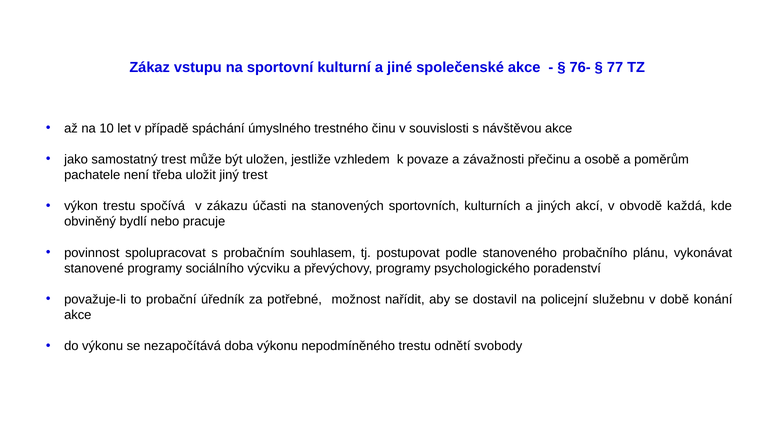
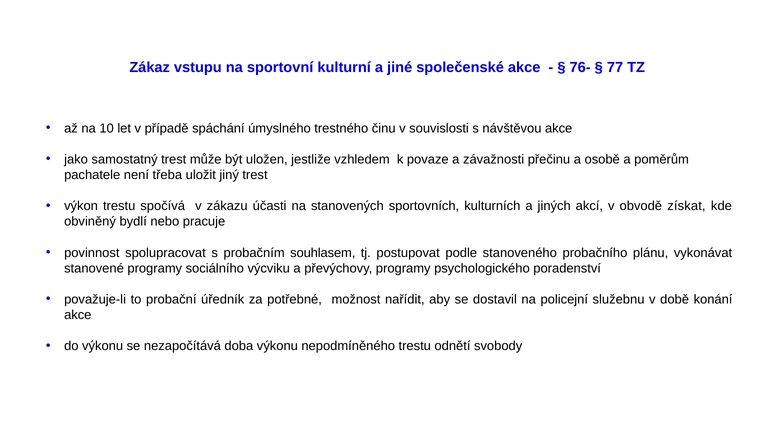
každá: každá -> získat (686, 206)
